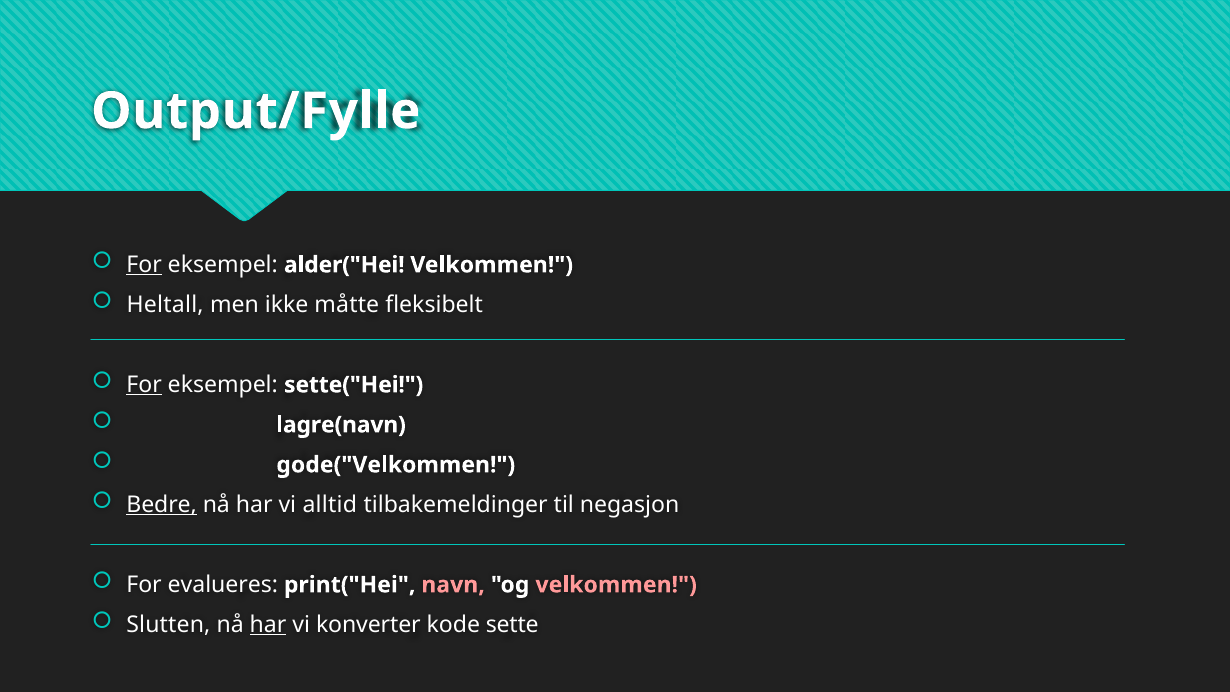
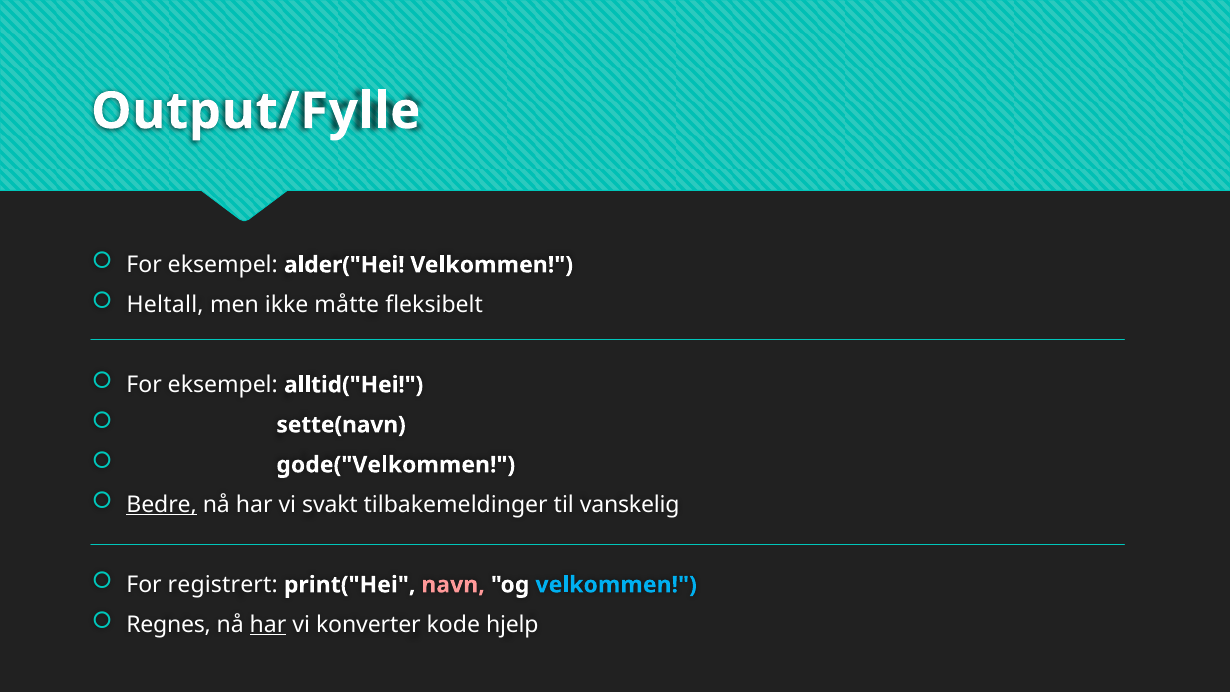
For underline: present -> none (144, 265)
For underline: present -> none (144, 385)
sette("Hei: sette("Hei -> alltid("Hei (354, 385)
lagre(navn: lagre(navn -> sette(navn (341, 425)
alltid: alltid -> svakt (330, 505)
negasjon: negasjon -> vanskelig (630, 505)
evalueres: evalueres -> registrert (223, 585)
velkommen colour: pink -> light blue (616, 585)
Slutten: Slutten -> Regnes (169, 625)
sette: sette -> hjelp (512, 625)
